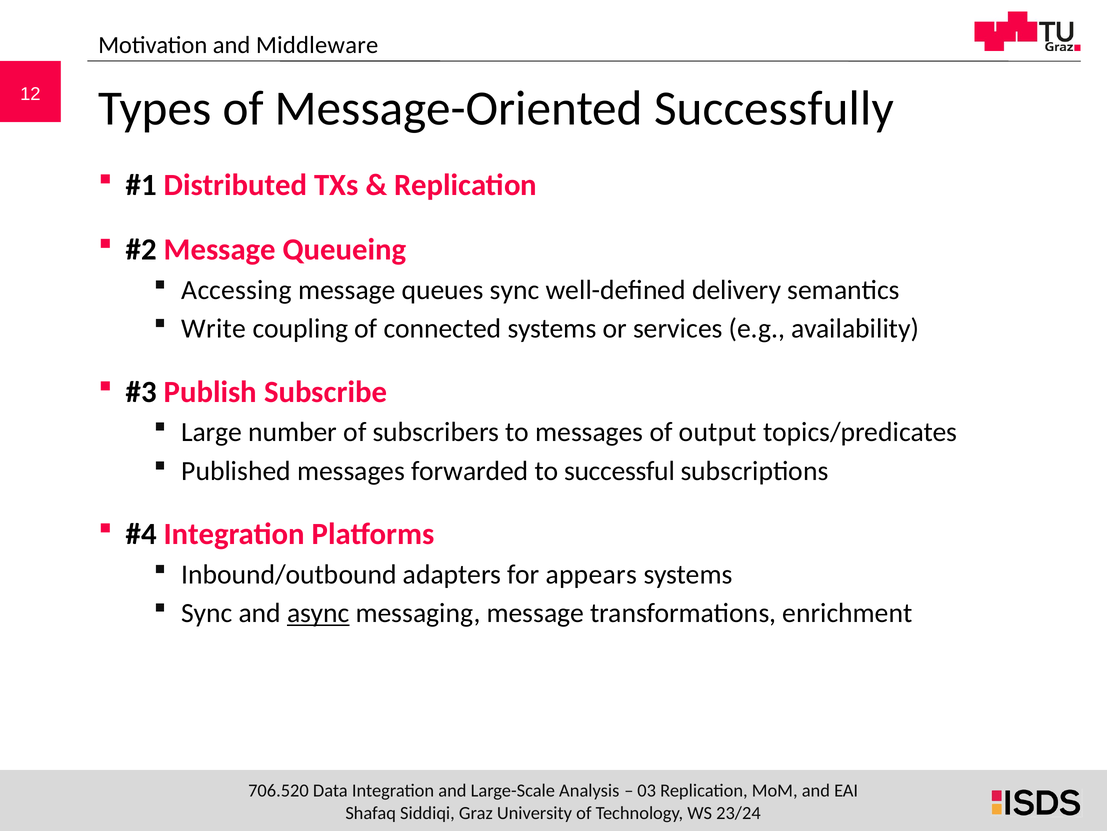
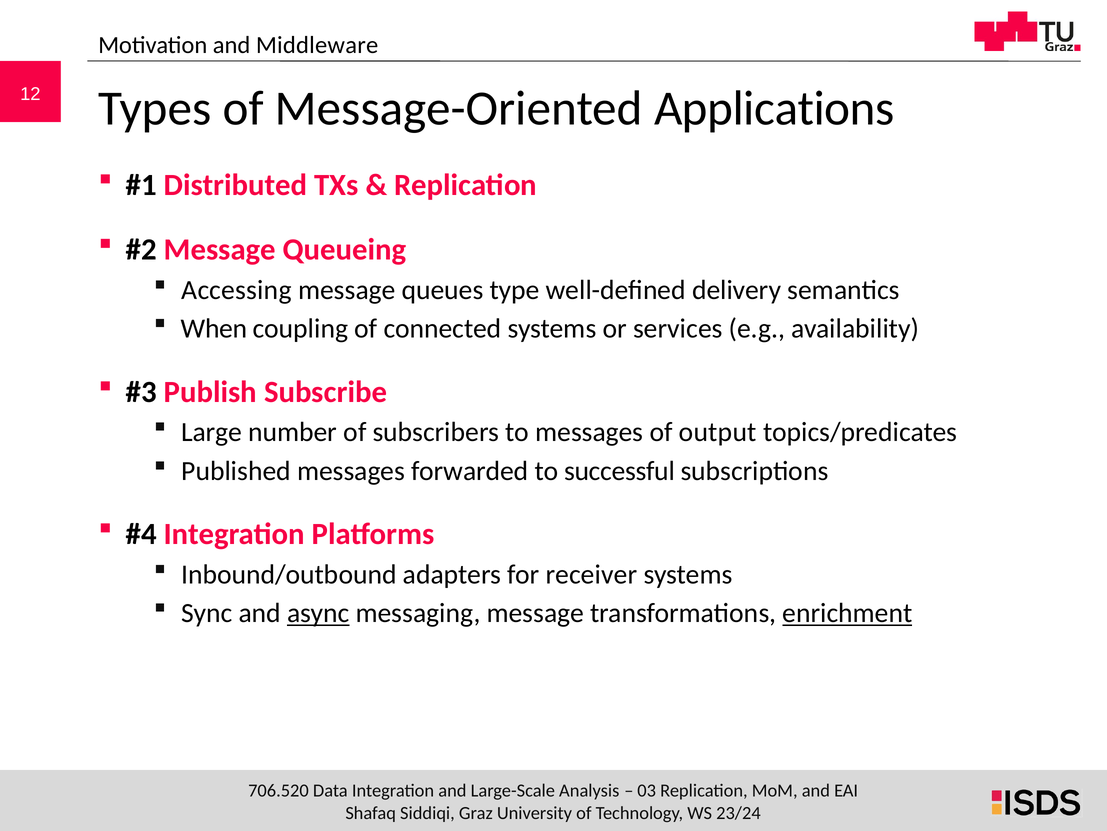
Successfully: Successfully -> Applications (774, 108)
queues sync: sync -> type (515, 290)
Write: Write -> When (214, 329)
appears: appears -> receiver (591, 574)
enrichment underline: none -> present (847, 613)
